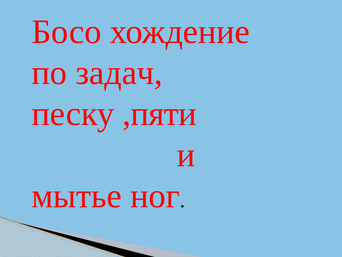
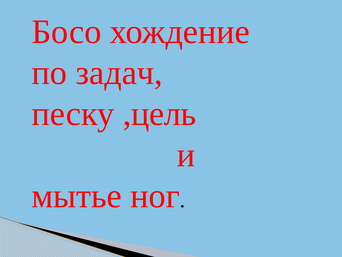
,пяти: ,пяти -> ,цель (160, 114)
